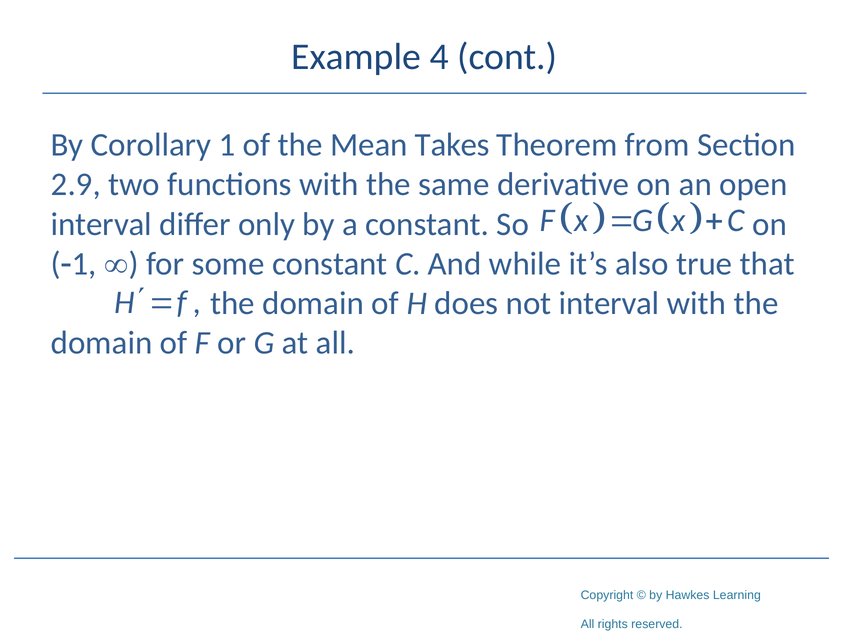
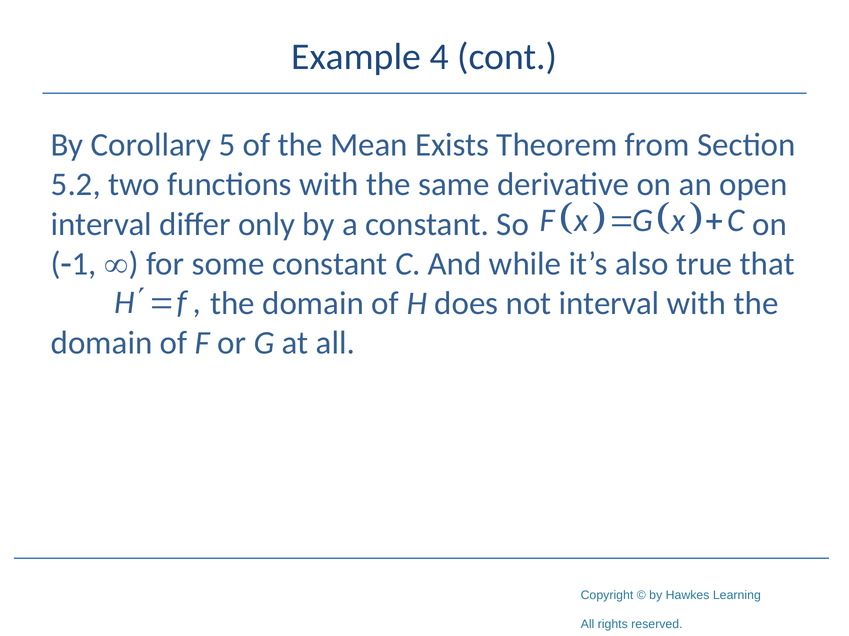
1: 1 -> 5 (227, 145)
Takes: Takes -> Exists (452, 145)
2.9: 2.9 -> 5.2 (76, 185)
